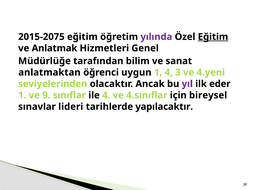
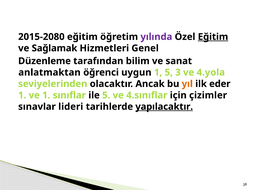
2015-2075: 2015-2075 -> 2015-2080 (41, 37)
Anlatmak: Anlatmak -> Sağlamak (54, 48)
Müdürlüğe: Müdürlüğe -> Düzenleme (45, 61)
1 4: 4 -> 5 (169, 72)
4.yeni: 4.yeni -> 4.yola (211, 72)
yıl colour: purple -> orange (187, 84)
ve 9: 9 -> 1 (46, 95)
ile 4: 4 -> 5 (106, 95)
bireysel: bireysel -> çizimler (208, 95)
yapılacaktır underline: none -> present (164, 107)
